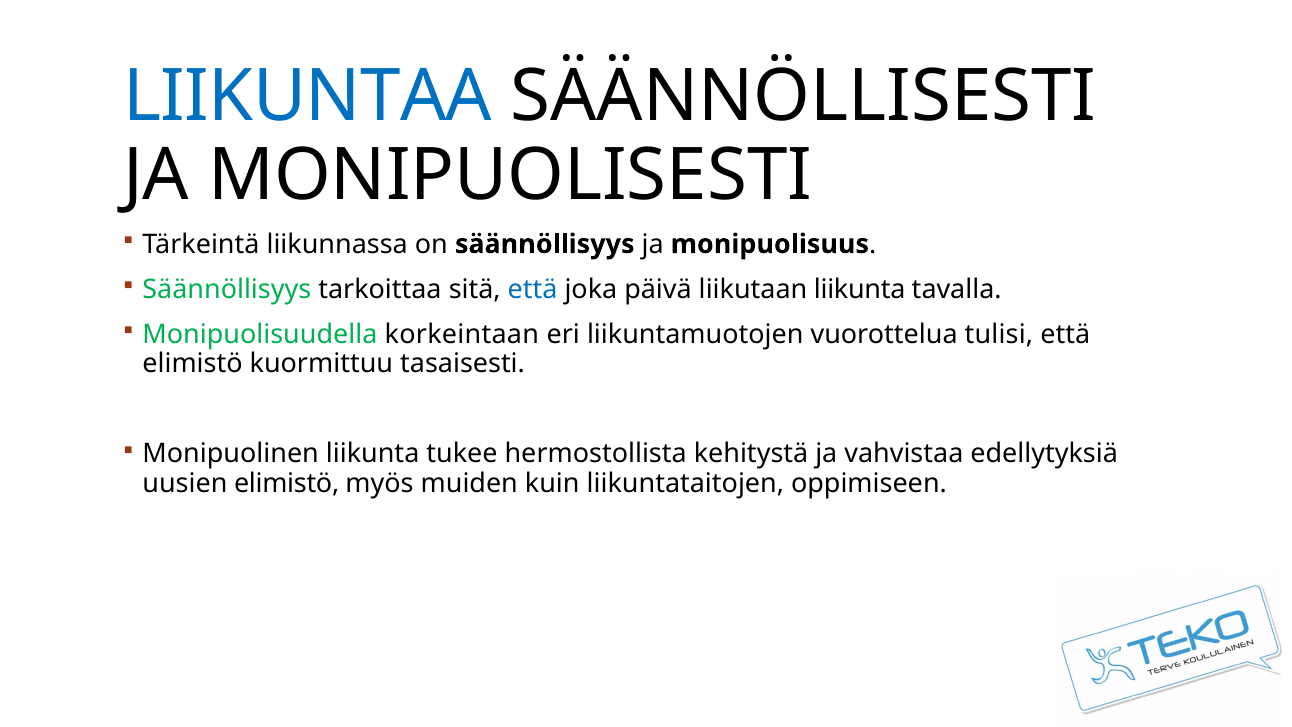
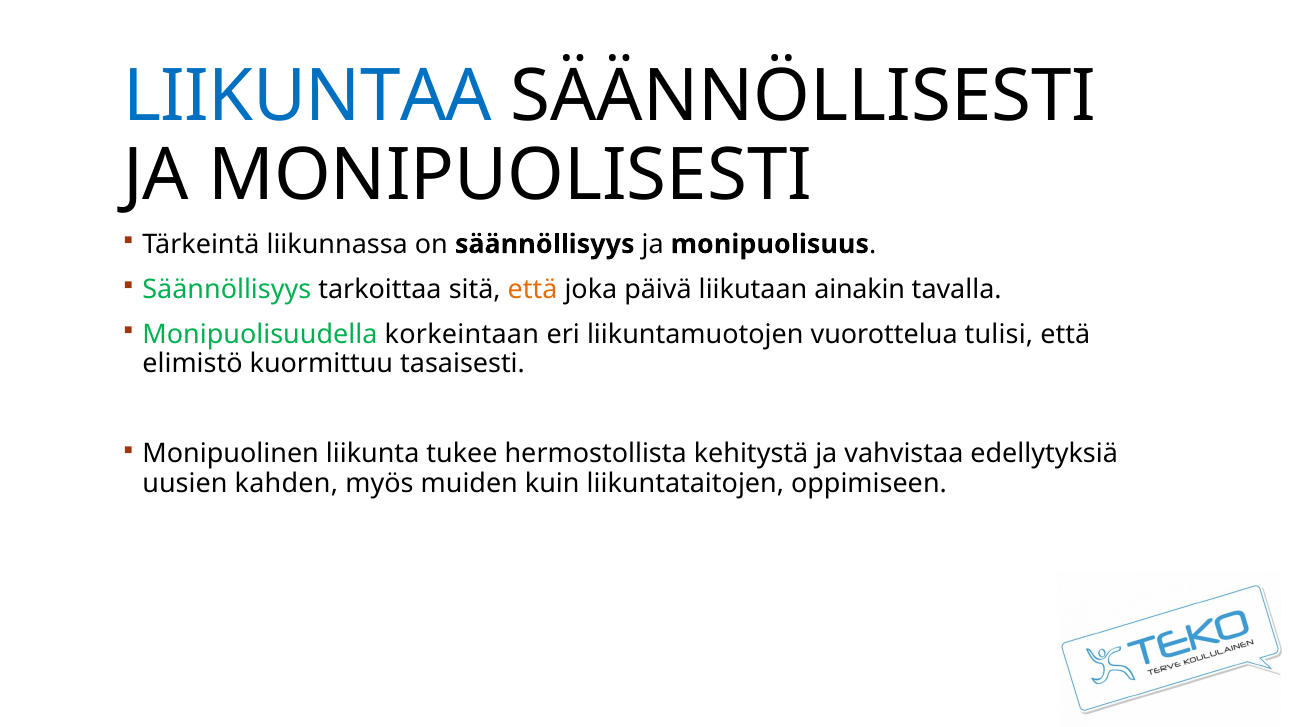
että colour: blue -> orange (533, 289)
liikutaan liikunta: liikunta -> ainakin (860, 289)
uusien elimistö: elimistö -> kahden (286, 483)
